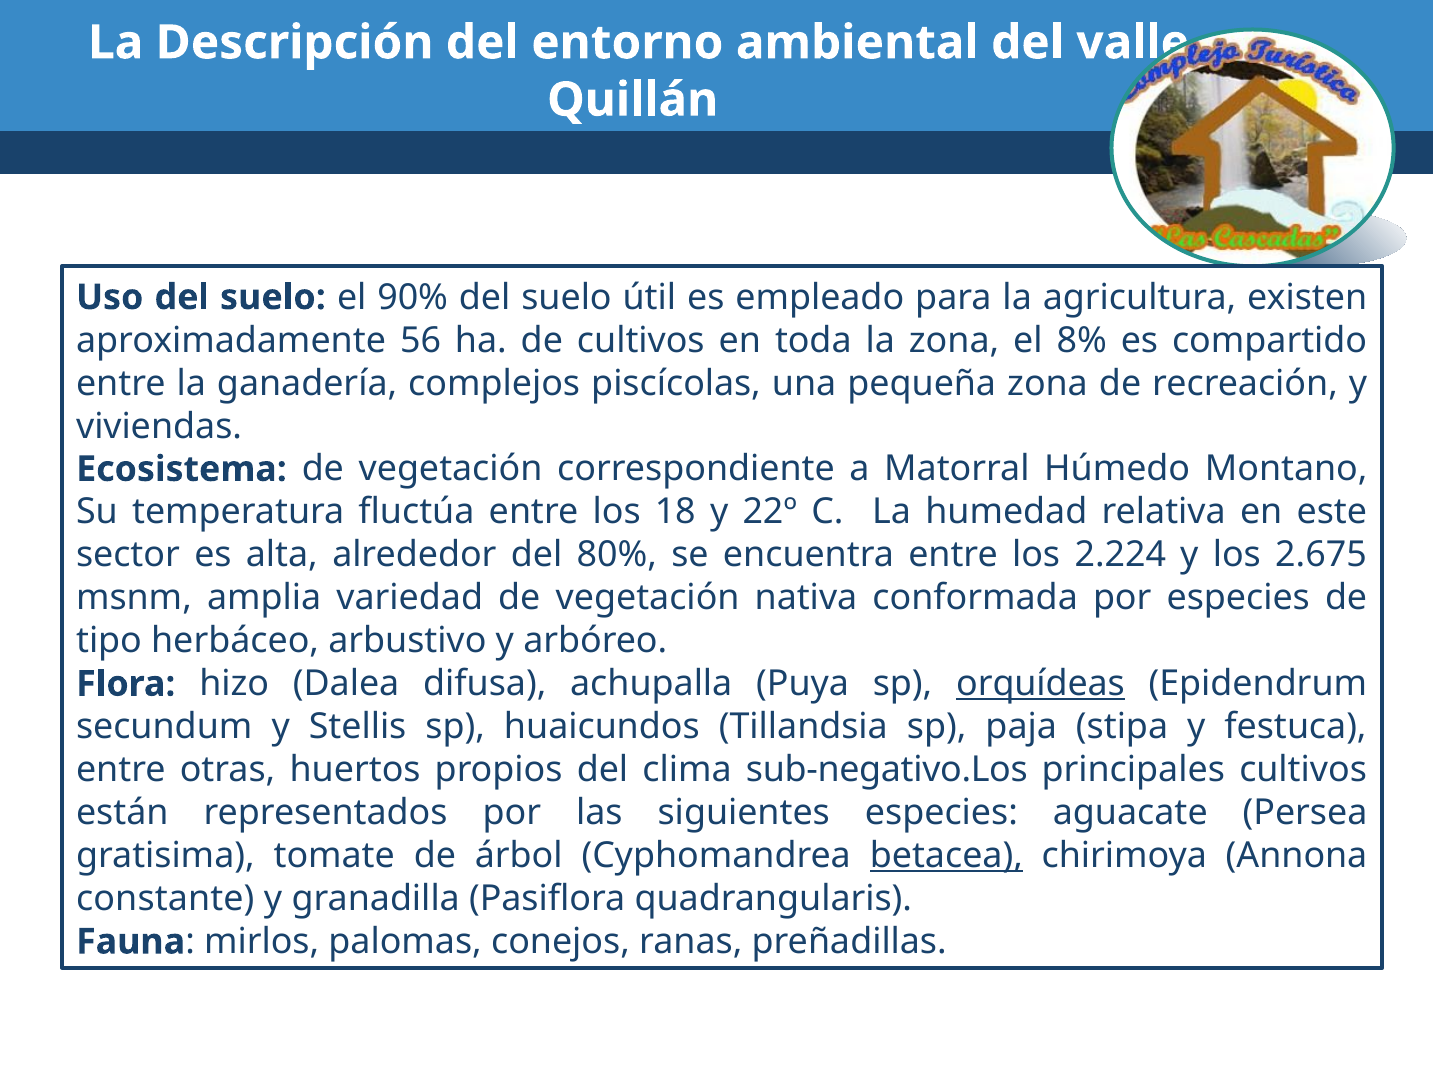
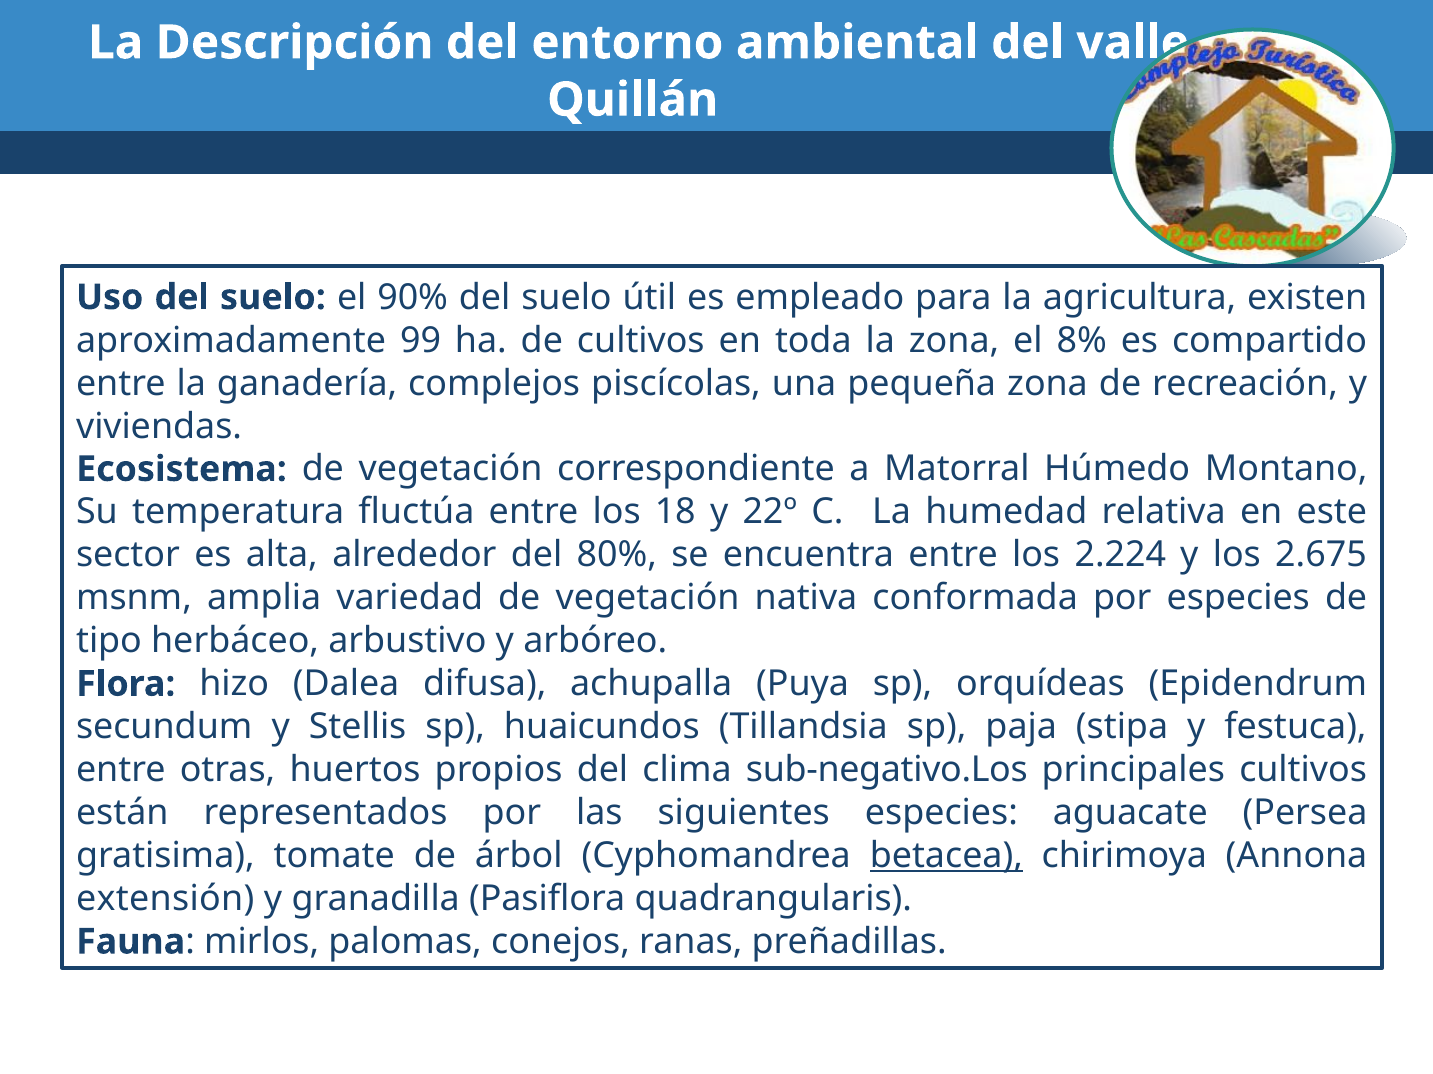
56: 56 -> 99 (421, 341)
orquídeas underline: present -> none (1041, 684)
constante: constante -> extensión (165, 899)
